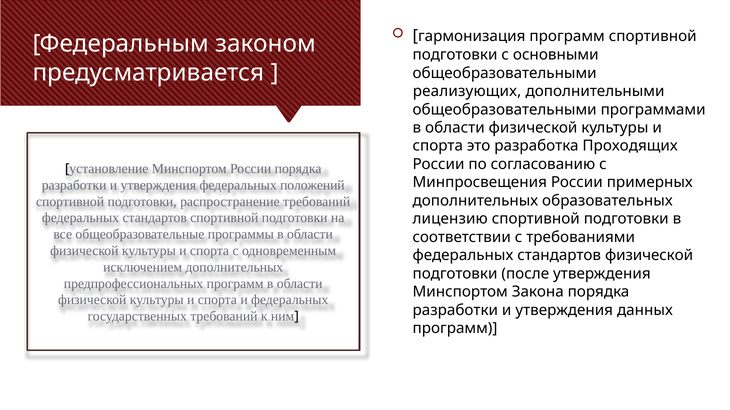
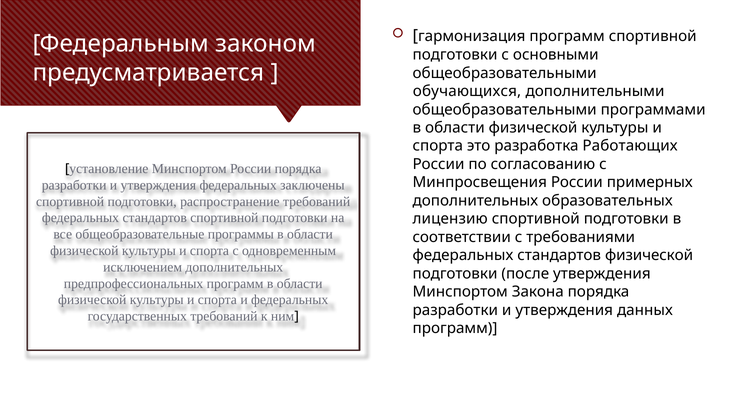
реализующих: реализующих -> обучающихся (467, 91)
Проходящих: Проходящих -> Работающих (630, 146)
положений: положений -> заключены (312, 185)
